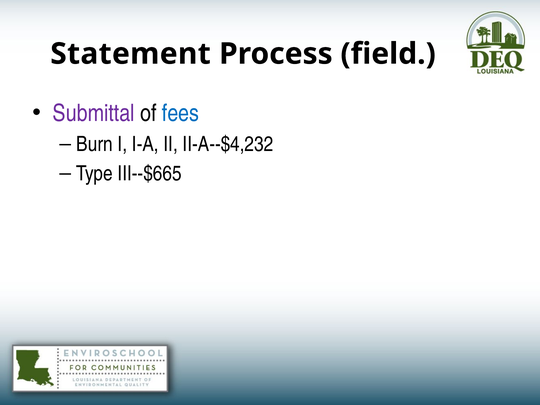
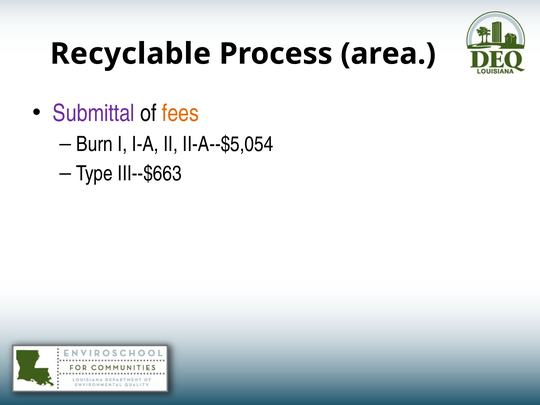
Statement: Statement -> Recyclable (130, 54)
field: field -> area (388, 54)
fees colour: blue -> orange (180, 113)
II-A--$4,232: II-A--$4,232 -> II-A--$5,054 (228, 144)
III--$665: III--$665 -> III--$663 (150, 174)
